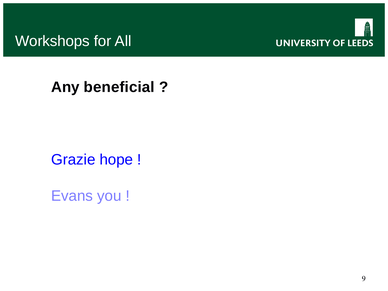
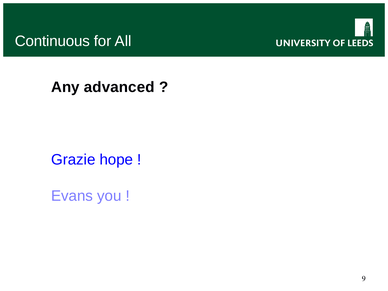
Workshops: Workshops -> Continuous (52, 41)
beneficial: beneficial -> advanced (119, 87)
